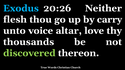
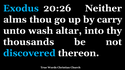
flesh: flesh -> alms (15, 20)
voice: voice -> wash (41, 31)
love: love -> into (94, 31)
discovered colour: light green -> light blue (29, 53)
